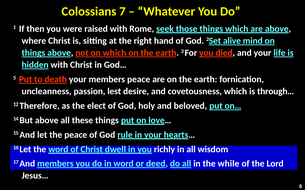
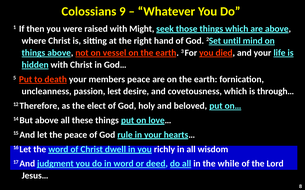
7: 7 -> 9 (122, 11)
Rome: Rome -> Might (142, 29)
alive: alive -> until (232, 41)
on which: which -> vessel (115, 53)
And members: members -> judgment (55, 164)
